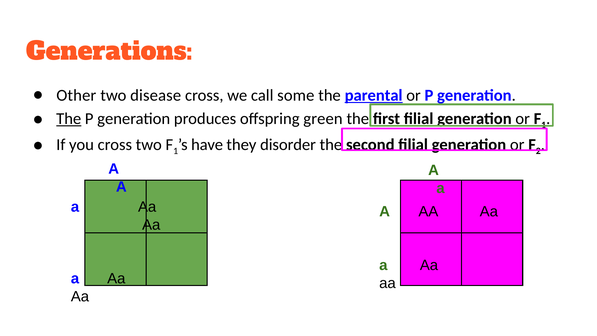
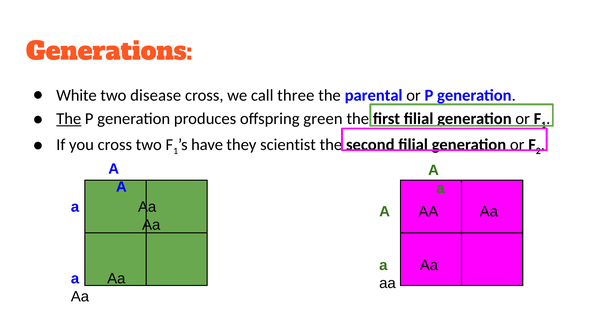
Other: Other -> White (76, 95)
some: some -> three (296, 95)
parental underline: present -> none (374, 95)
disorder: disorder -> scientist (288, 145)
